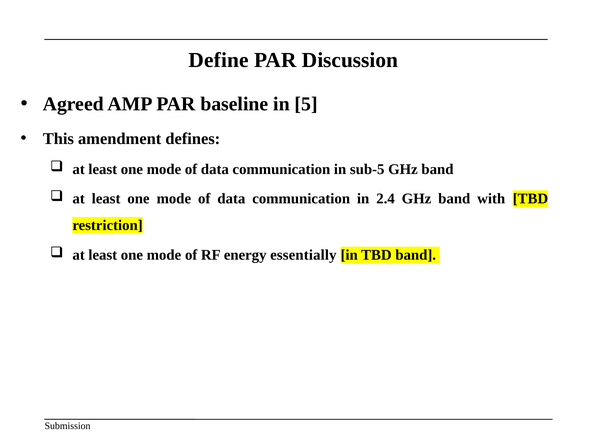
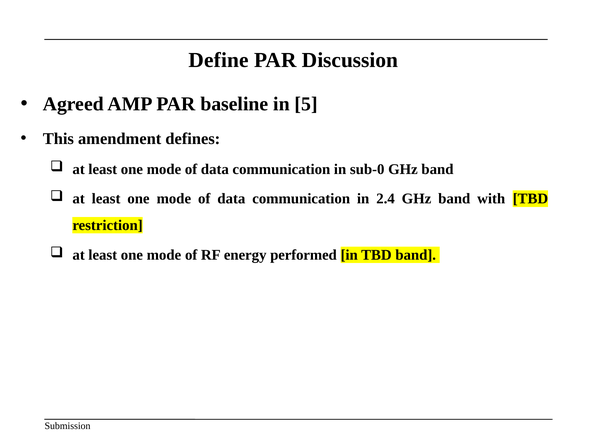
sub-5: sub-5 -> sub-0 (367, 169)
essentially: essentially -> performed (303, 255)
